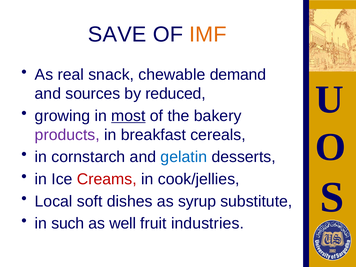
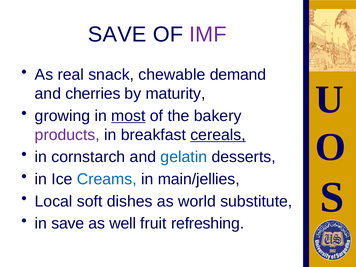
IMF colour: orange -> purple (208, 34)
sources: sources -> cherries (93, 94)
reduced: reduced -> maturity (176, 94)
cereals underline: none -> present (218, 135)
Creams colour: red -> blue (107, 179)
cook/jellies: cook/jellies -> main/jellies (199, 179)
syrup: syrup -> world (197, 201)
in such: such -> save (68, 223)
industries: industries -> refreshing (208, 223)
